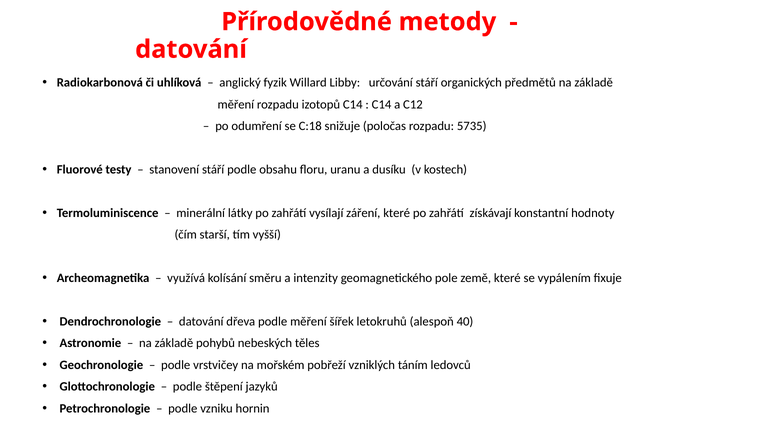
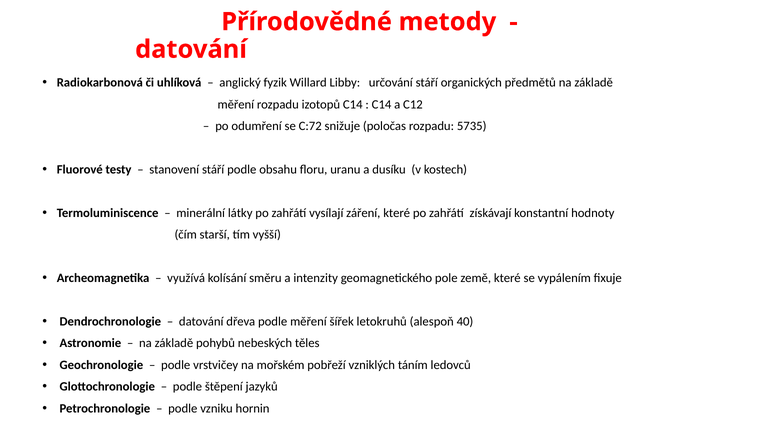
C:18: C:18 -> C:72 (310, 126)
